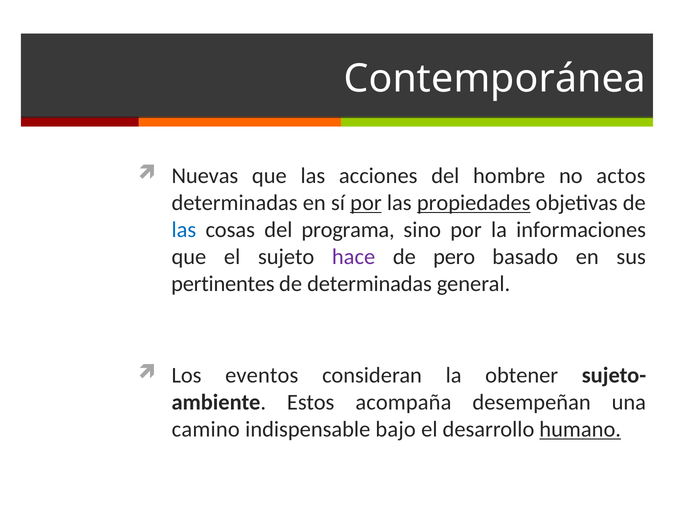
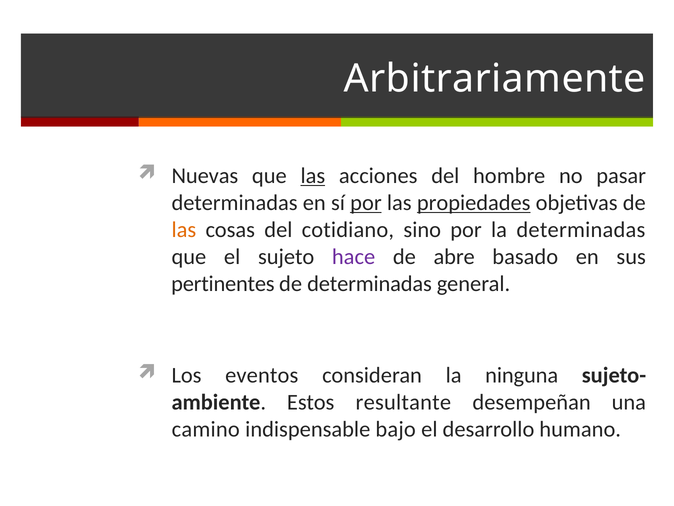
Contemporánea: Contemporánea -> Arbitrariamente (495, 78)
las underline: none -> present (313, 176)
actos: actos -> pasar (621, 176)
las colour: blue -> orange (184, 230)
programa: programa -> cotidiano (348, 230)
la informaciones: informaciones -> determinadas (581, 230)
pero: pero -> abre (454, 257)
obtener: obtener -> ninguna (522, 375)
acompaña: acompaña -> resultante (403, 402)
humano underline: present -> none (580, 429)
